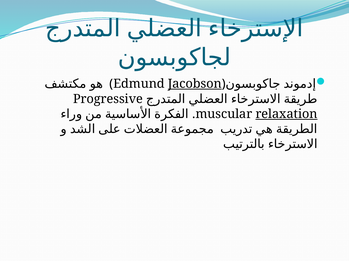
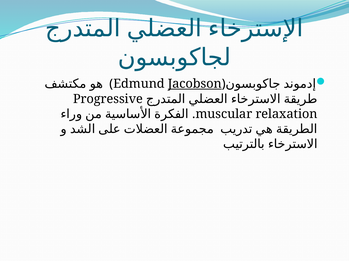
relaxation underline: present -> none (287, 114)
